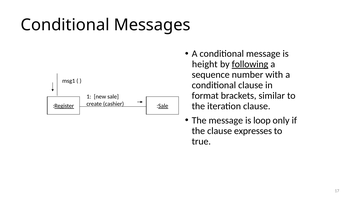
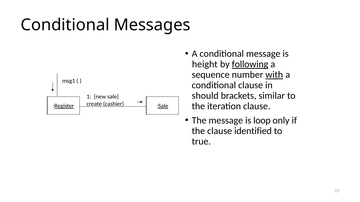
with underline: none -> present (274, 75)
format: format -> should (205, 96)
expresses: expresses -> identified (253, 131)
